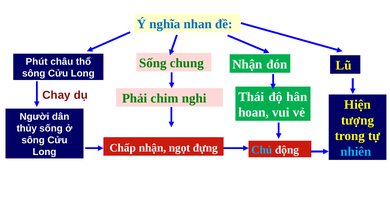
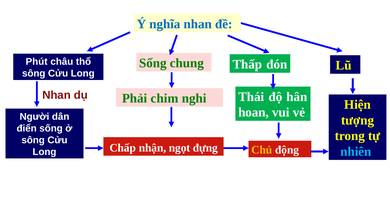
chung Nhận: Nhận -> Thấp (247, 64)
Chay: Chay -> Nhan (57, 95)
thủy: thủy -> điển (27, 128)
Chủ colour: light blue -> yellow (262, 149)
